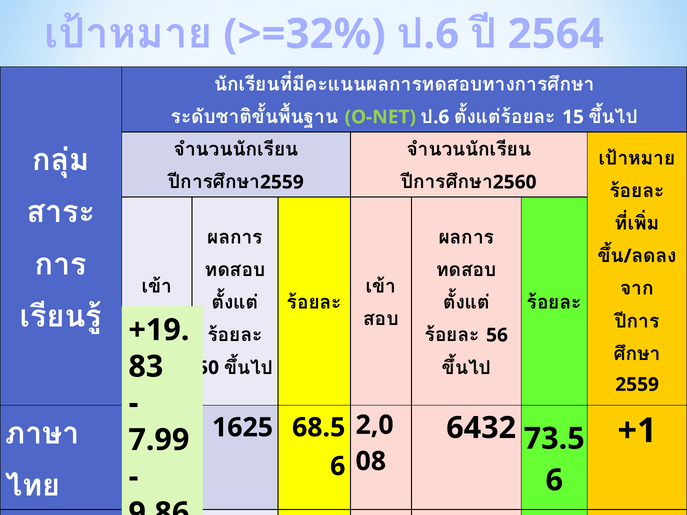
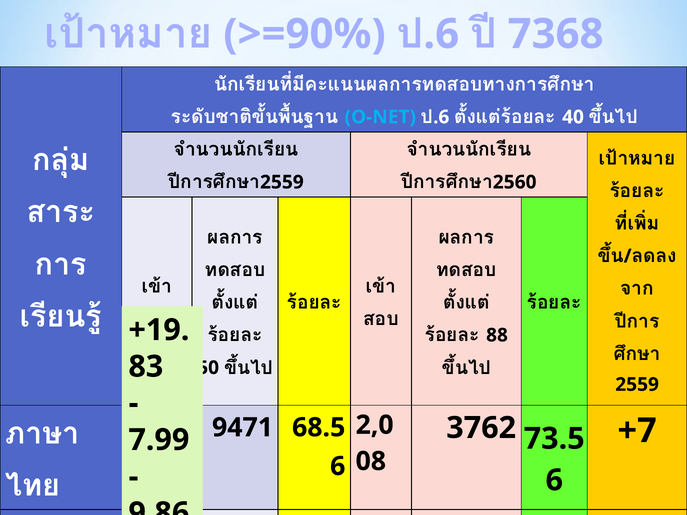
>=32%: >=32% -> >=90% (304, 34)
2564: 2564 -> 7368 (556, 34)
O-NET colour: light green -> light blue (380, 117)
15: 15 -> 40 (573, 117)
56: 56 -> 88 (497, 335)
6432: 6432 -> 3762 (481, 428)
1625: 1625 -> 9471 (243, 428)
+1: +1 -> +7 (637, 431)
